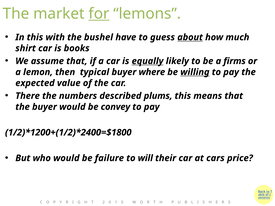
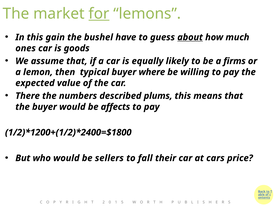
with: with -> gain (55, 37)
shirt: shirt -> ones (26, 48)
books: books -> goods (77, 48)
equally underline: present -> none (148, 61)
willing underline: present -> none (195, 72)
convey: convey -> affects (115, 107)
failure: failure -> sellers (109, 158)
will: will -> fall (145, 158)
